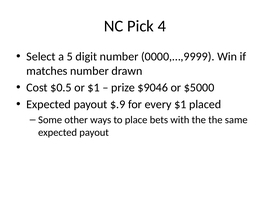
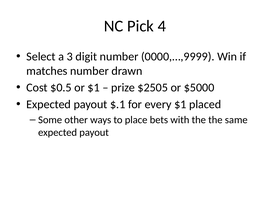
5: 5 -> 3 (70, 57)
$9046: $9046 -> $2505 (153, 88)
$.9: $.9 -> $.1 (118, 105)
